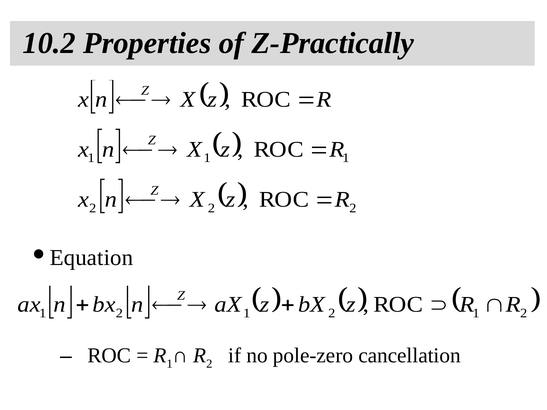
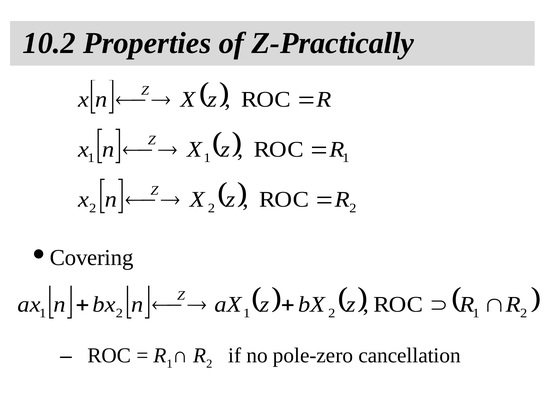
Equation: Equation -> Covering (92, 258)
